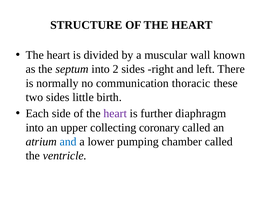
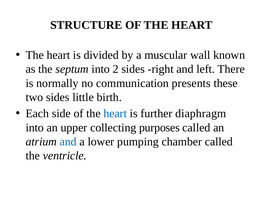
thoracic: thoracic -> presents (191, 83)
heart colour: purple -> blue (115, 114)
coronary: coronary -> purposes (159, 128)
